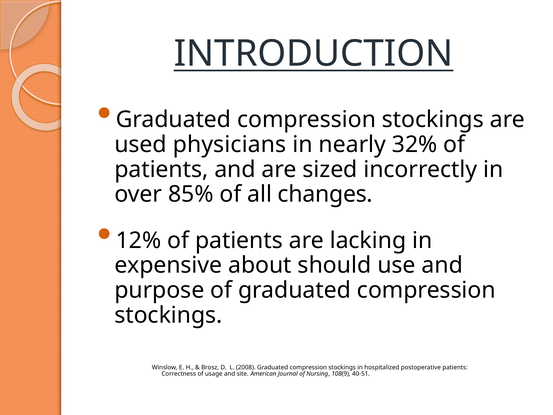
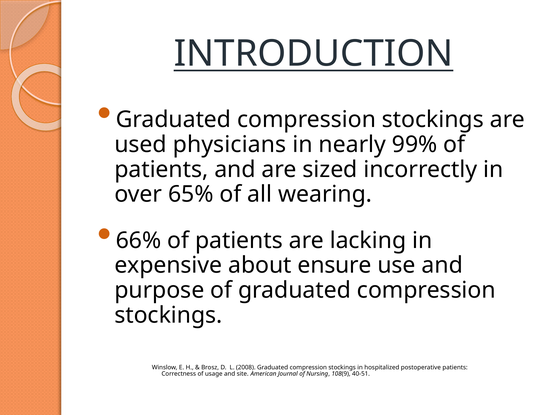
32%: 32% -> 99% (415, 144)
85%: 85% -> 65% (191, 194)
changes: changes -> wearing (325, 194)
12%: 12% -> 66% (138, 240)
should: should -> ensure (335, 265)
